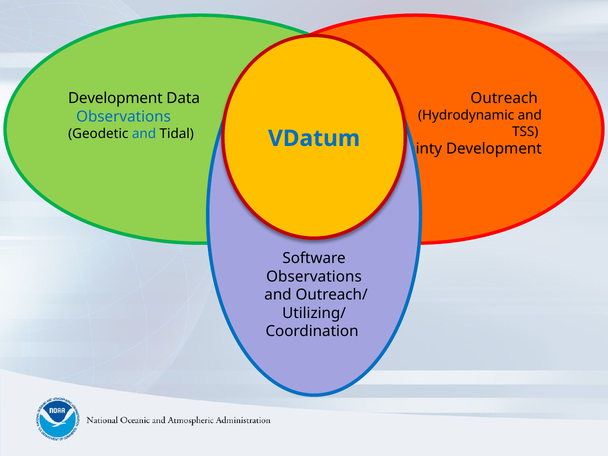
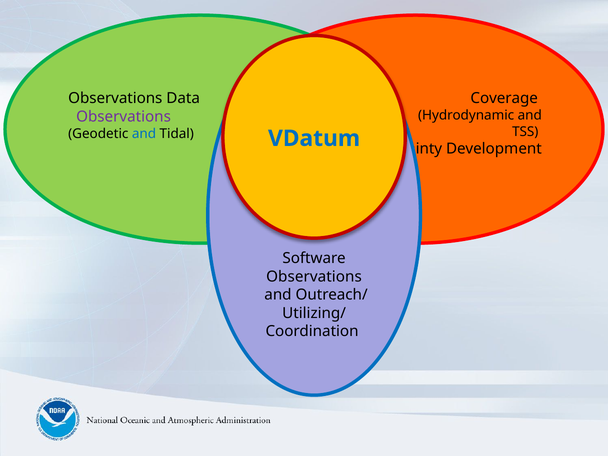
Development: Development -> Observations (115, 98)
Outreach: Outreach -> Coverage (504, 98)
Observations colour: blue -> purple (124, 117)
